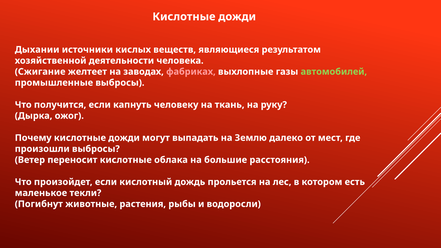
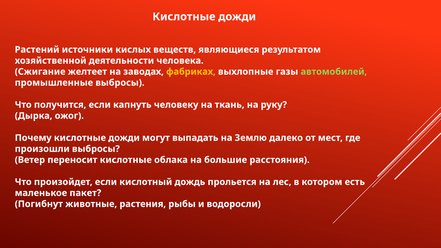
Дыхании: Дыхании -> Растений (37, 50)
фабриках colour: pink -> yellow (191, 72)
текли: текли -> пакет (85, 193)
